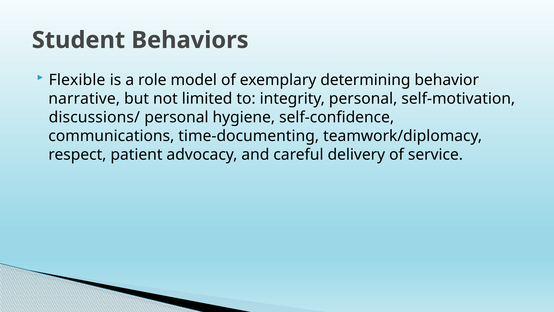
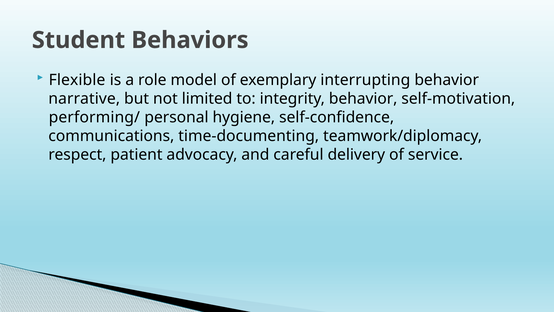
determining: determining -> interrupting (365, 80)
integrity personal: personal -> behavior (363, 99)
discussions/: discussions/ -> performing/ (94, 117)
